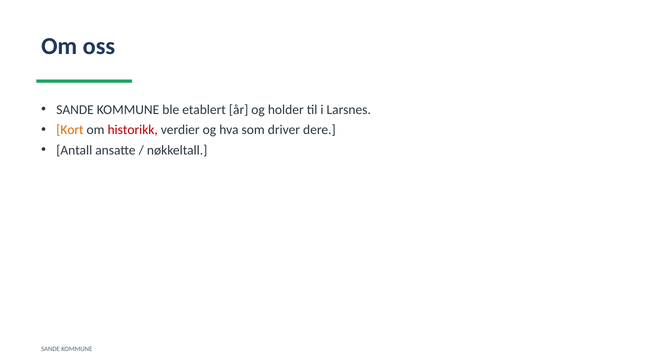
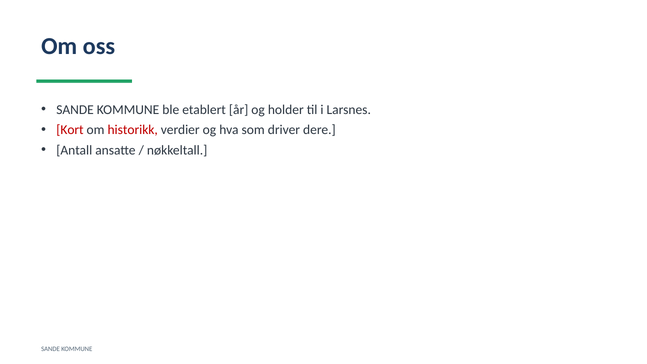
Kort colour: orange -> red (70, 130)
